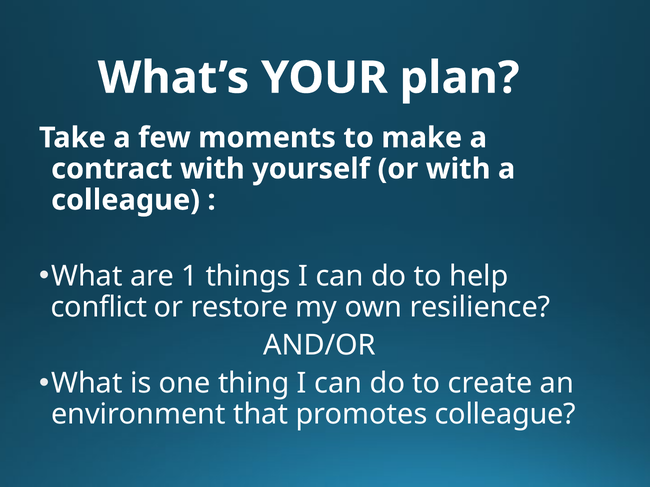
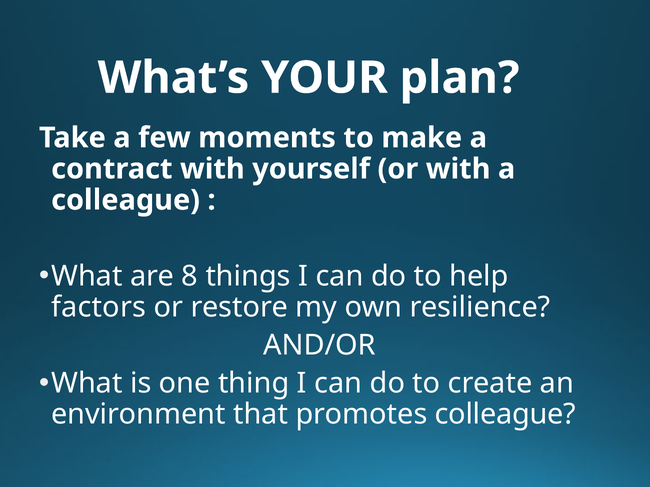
1: 1 -> 8 (190, 276)
conflict: conflict -> factors (99, 308)
